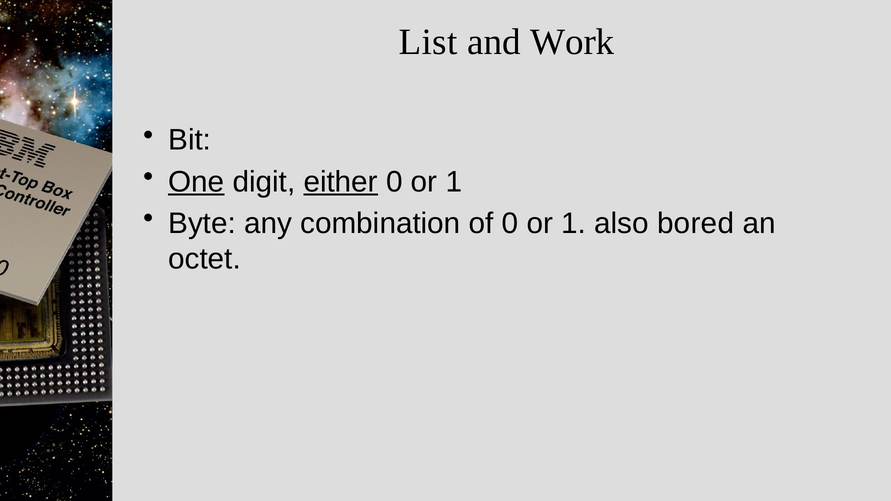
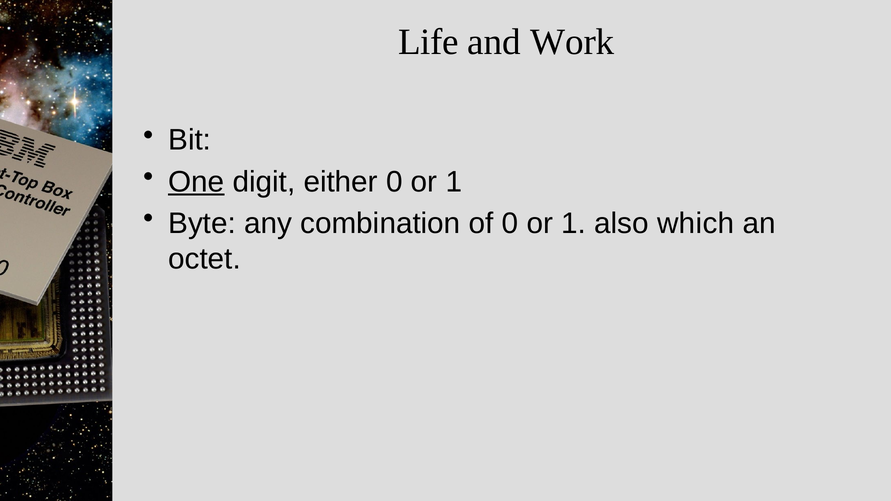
List: List -> Life (428, 42)
either underline: present -> none (341, 182)
bored: bored -> which (696, 223)
